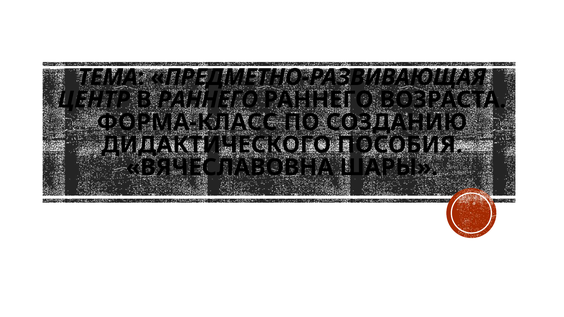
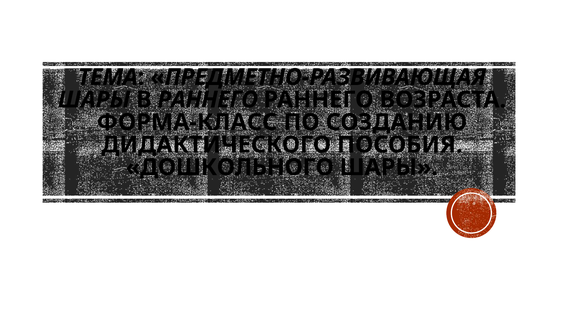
ЦЕНТР: ЦЕНТР -> ШАРЫ (94, 100)
ВЯЧЕСЛАВОВНА: ВЯЧЕСЛАВОВНА -> ДОШКОЛЬНОГО (230, 167)
